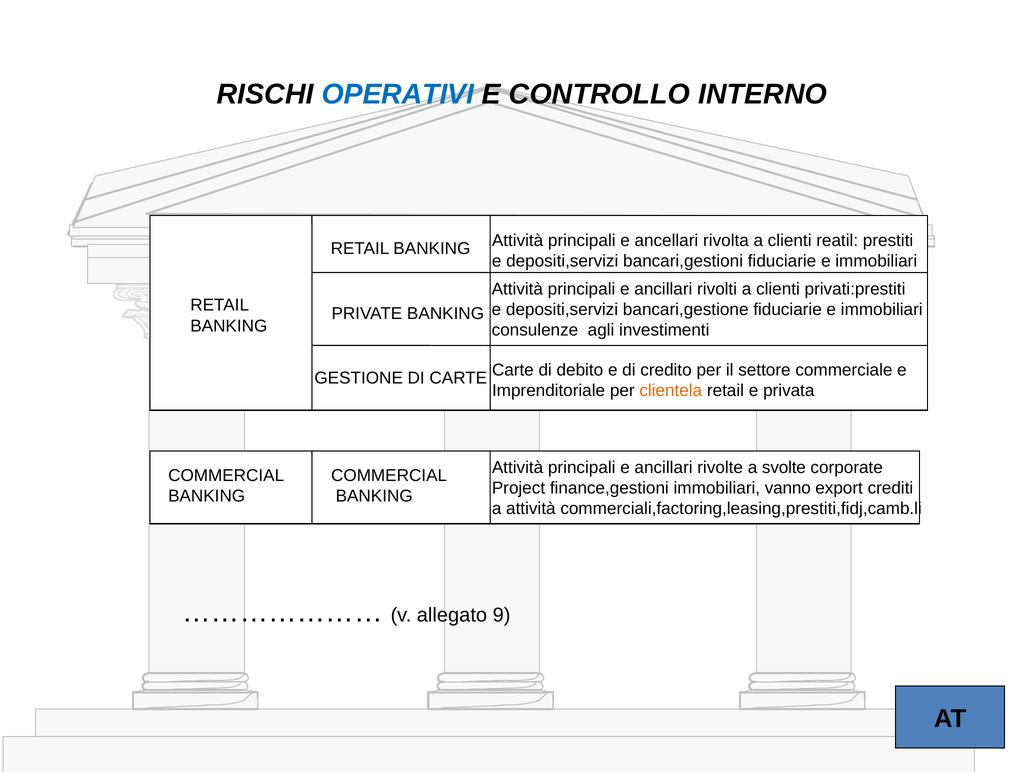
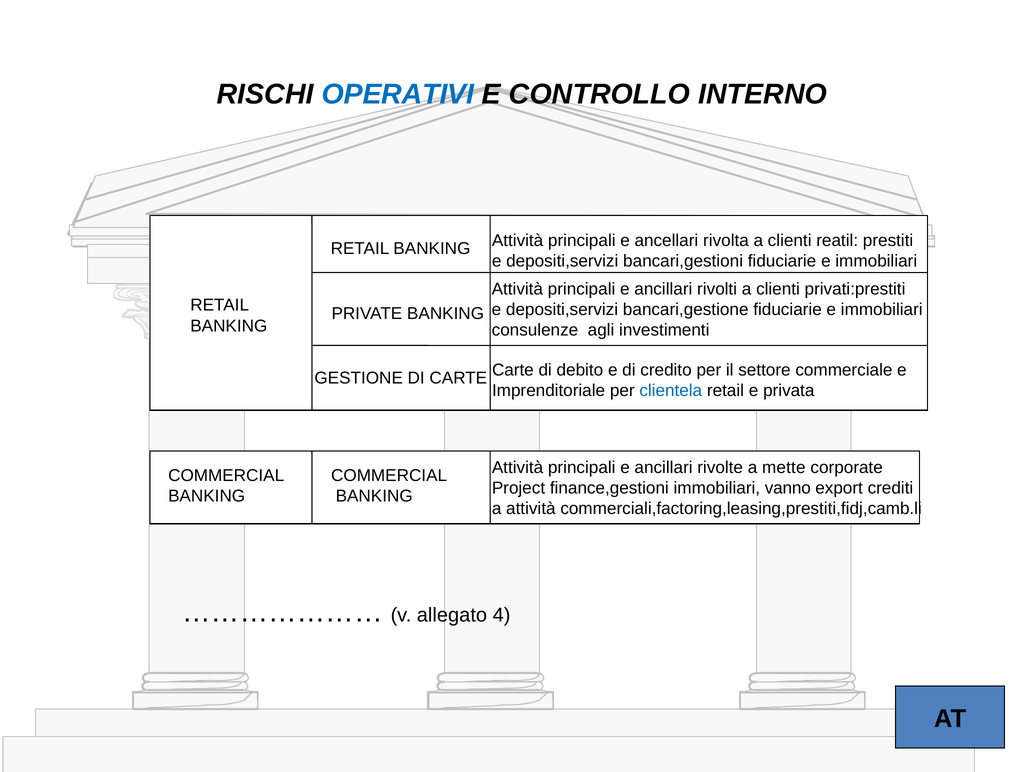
clientela colour: orange -> blue (671, 391)
svolte: svolte -> mette (784, 467)
9: 9 -> 4 (502, 615)
